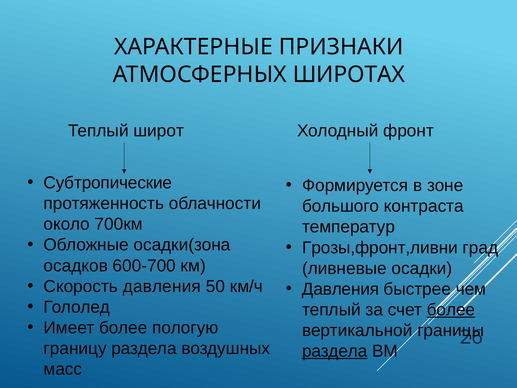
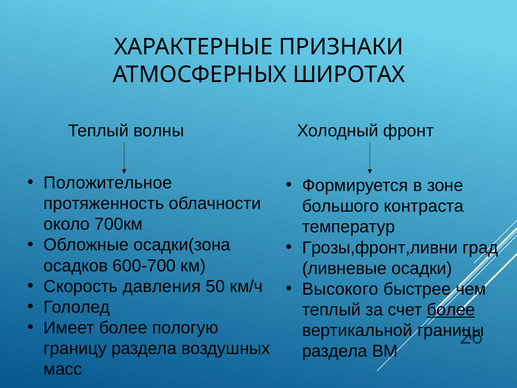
широт: широт -> волны (159, 131)
Субтропические: Субтропические -> Положительное (108, 183)
Давления: Давления -> Высокого (340, 289)
раздела underline: present -> none (335, 351)
